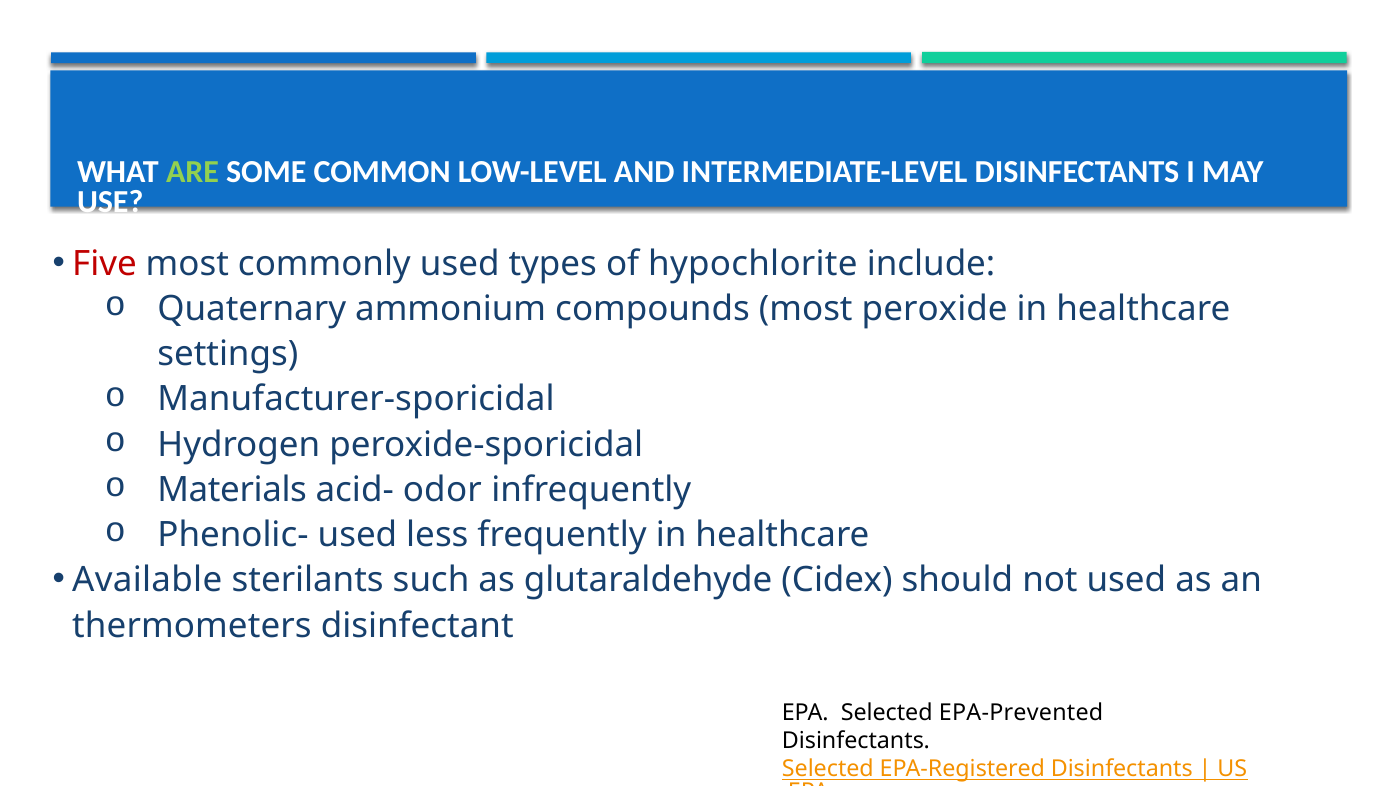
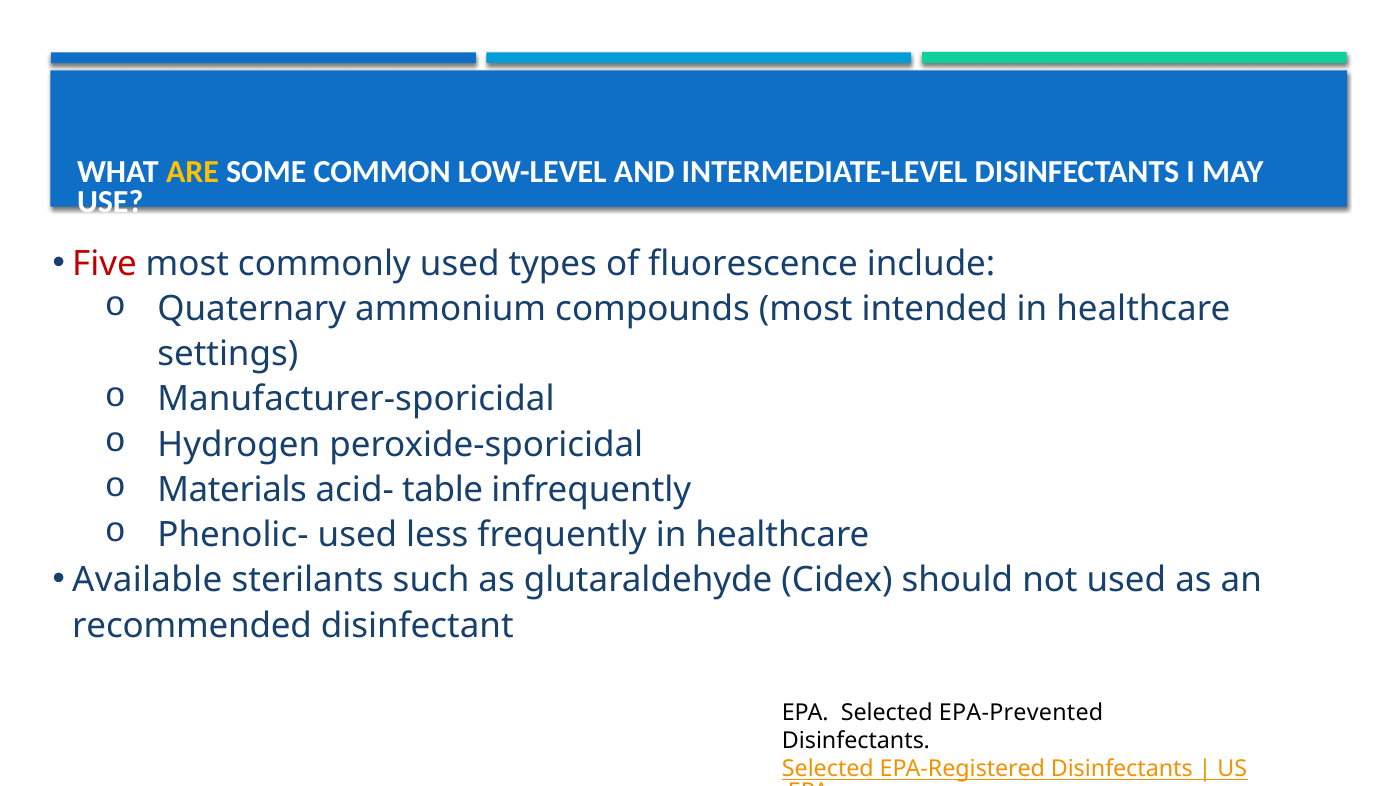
ARE colour: light green -> yellow (192, 172)
hypochlorite: hypochlorite -> fluorescence (753, 264)
peroxide: peroxide -> intended (935, 309)
odor: odor -> table (443, 490)
thermometers: thermometers -> recommended (192, 626)
